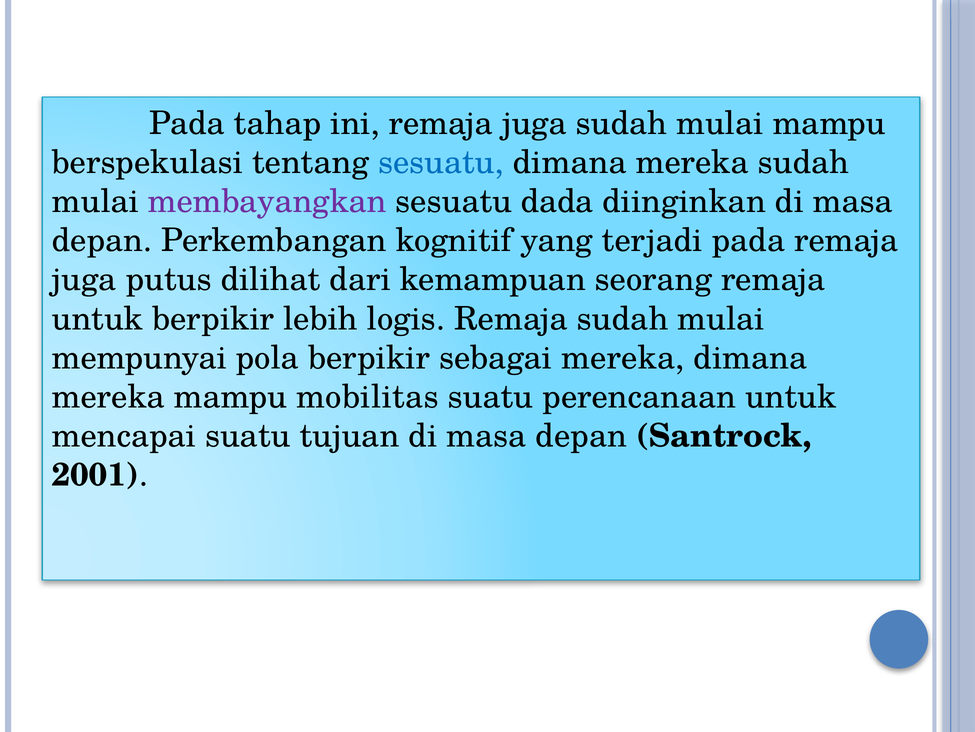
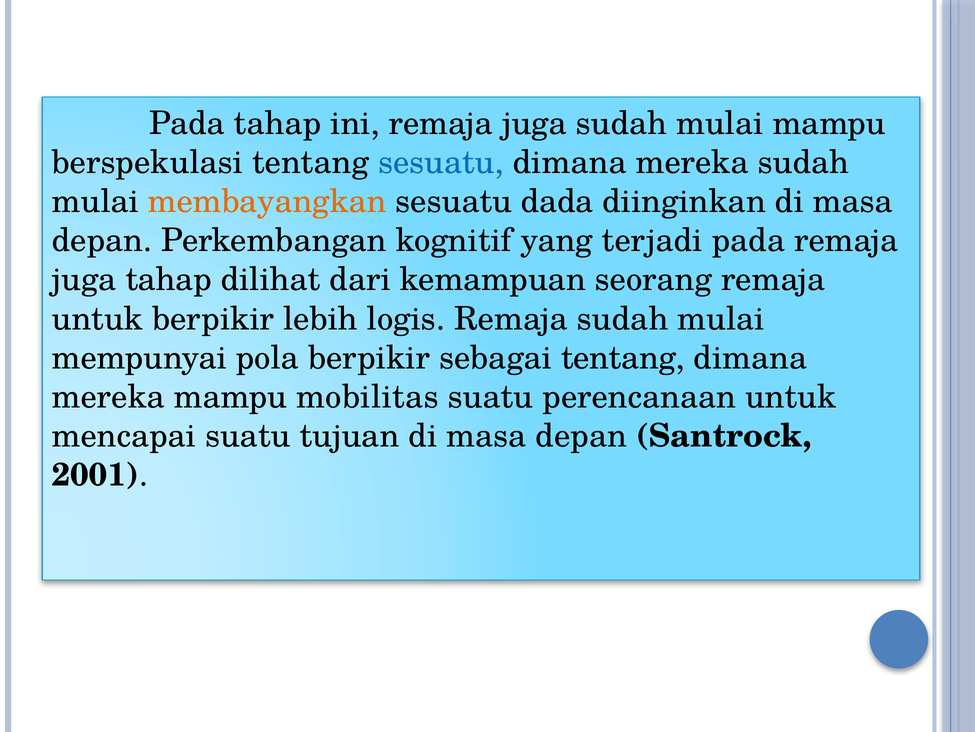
membayangkan colour: purple -> orange (267, 201)
juga putus: putus -> tahap (169, 279)
sebagai mereka: mereka -> tentang (623, 357)
